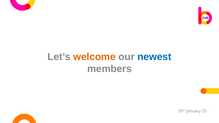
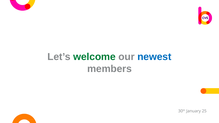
welcome colour: orange -> green (94, 57)
